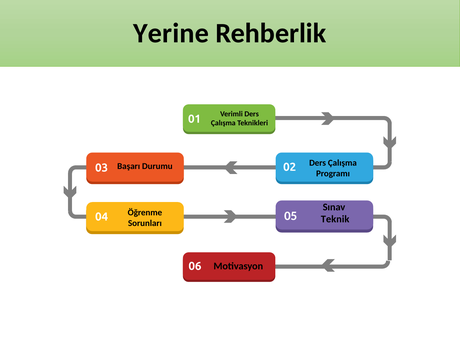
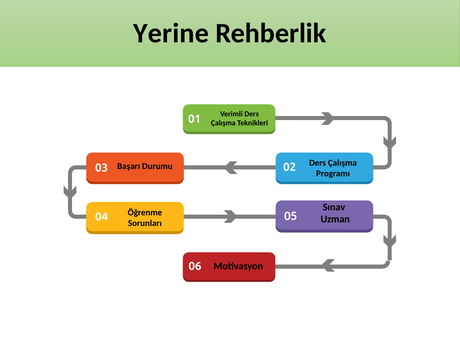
Teknik: Teknik -> Uzman (335, 219)
